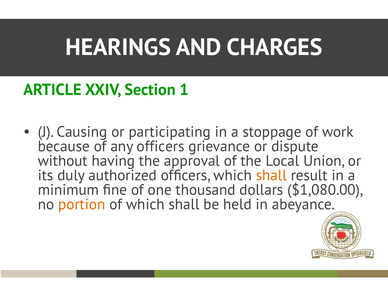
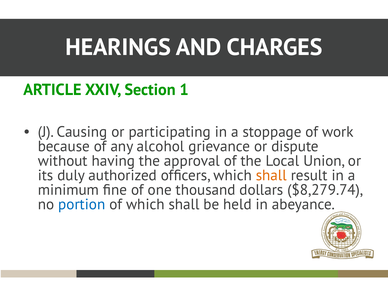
any officers: officers -> alcohol (161, 146)
$1,080.00: $1,080.00 -> $8,279.74 (325, 190)
portion colour: orange -> blue (82, 204)
